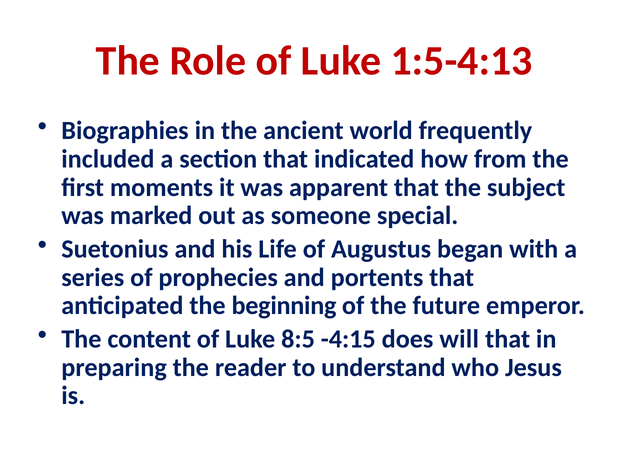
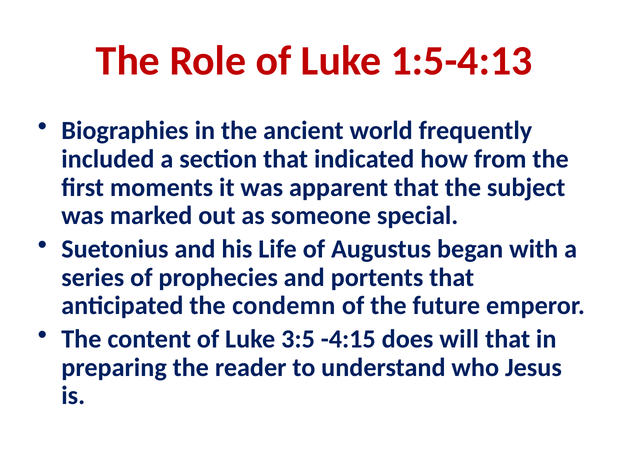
beginning: beginning -> condemn (284, 306)
8:5: 8:5 -> 3:5 (298, 339)
